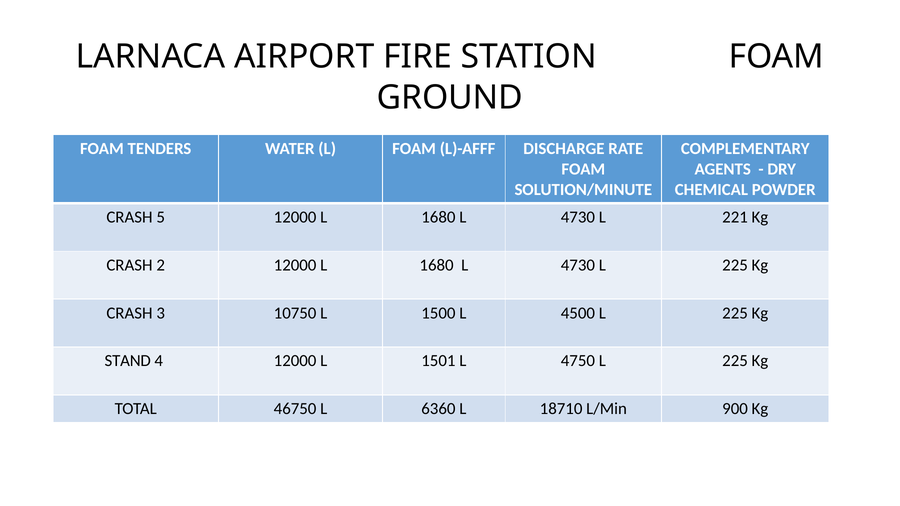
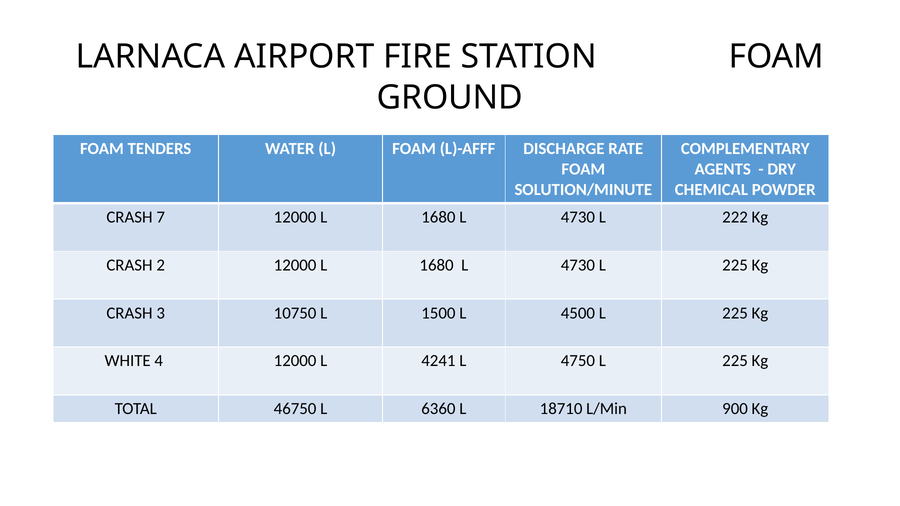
5: 5 -> 7 (161, 217)
221: 221 -> 222 (735, 217)
STAND: STAND -> WHITE (128, 361)
1501: 1501 -> 4241 (438, 361)
